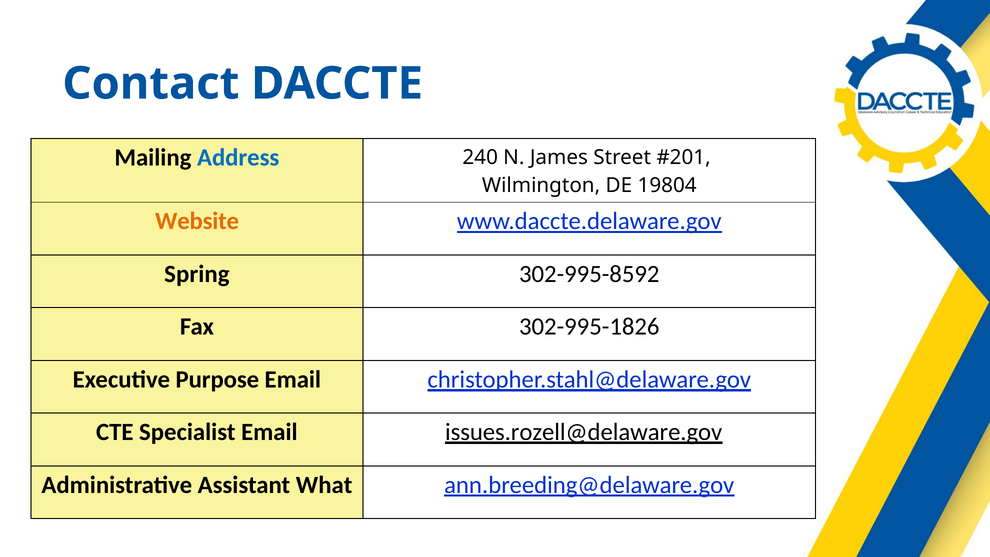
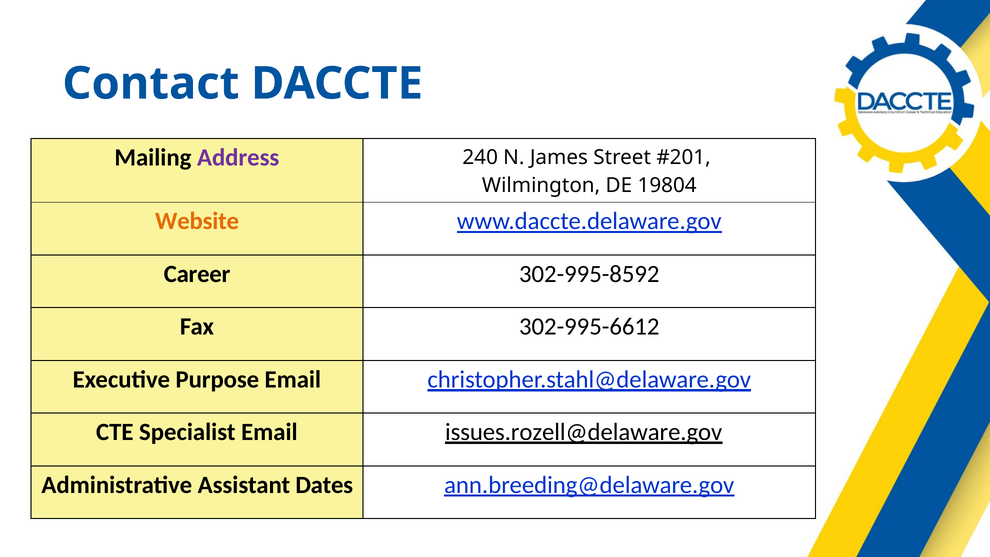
Address colour: blue -> purple (238, 157)
Spring: Spring -> Career (197, 274)
302-995-1826: 302-995-1826 -> 302-995-6612 (589, 327)
What: What -> Dates (324, 485)
